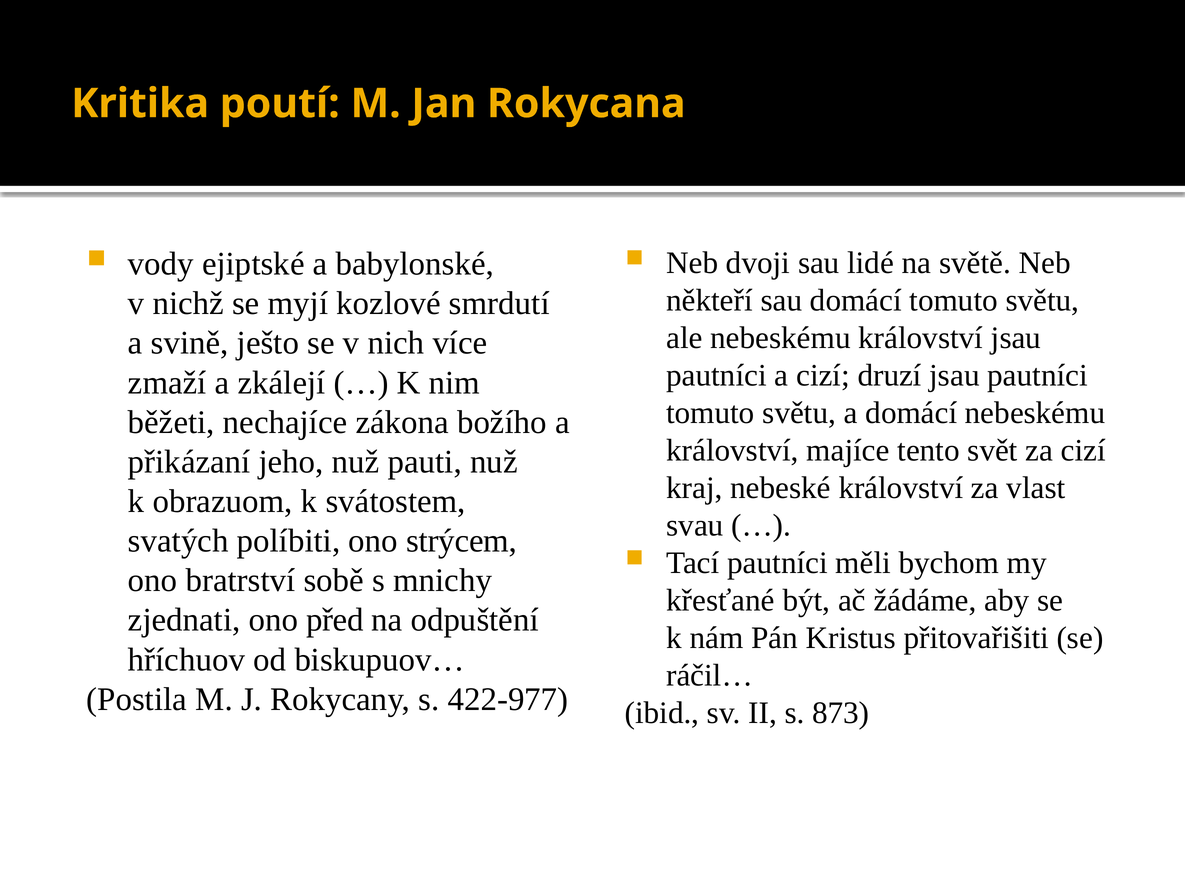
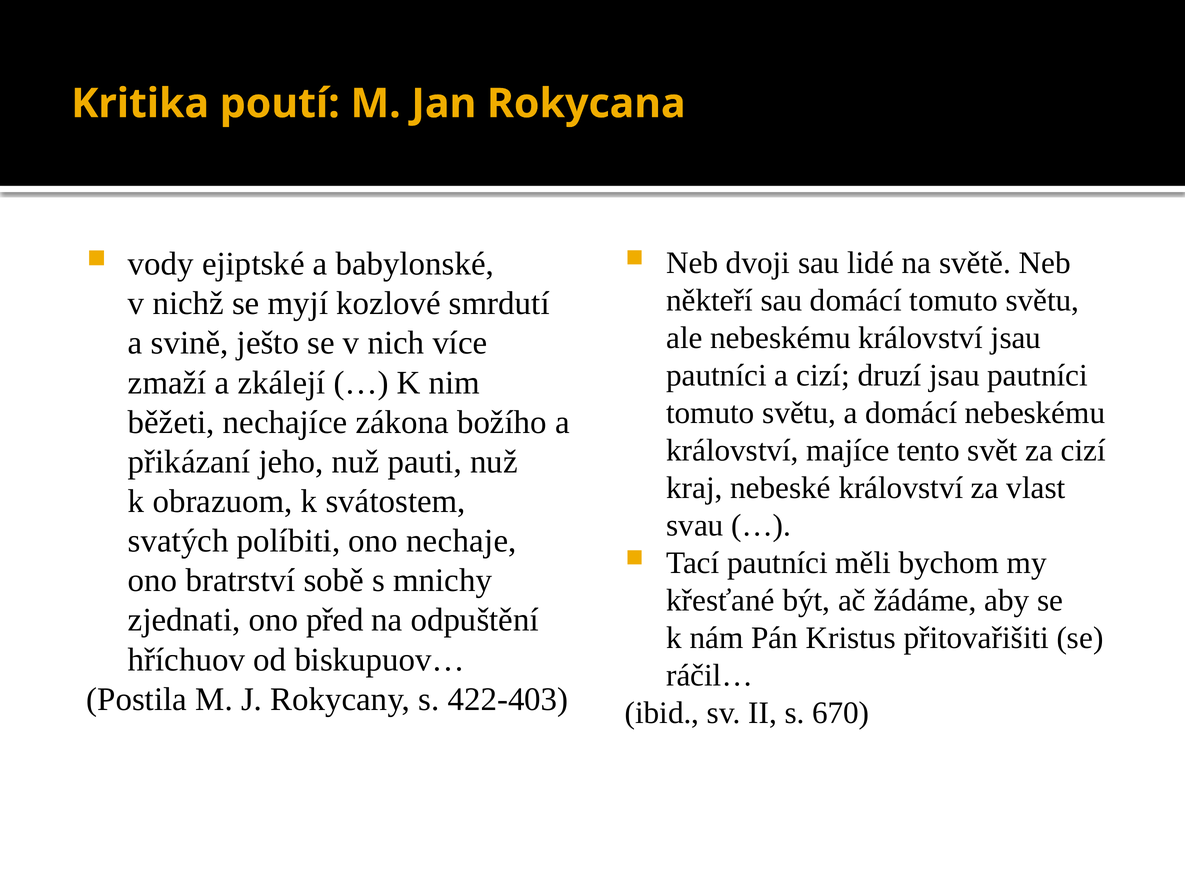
strýcem: strýcem -> nechaje (461, 541)
422-977: 422-977 -> 422-403 (508, 699)
873: 873 -> 670 (841, 713)
